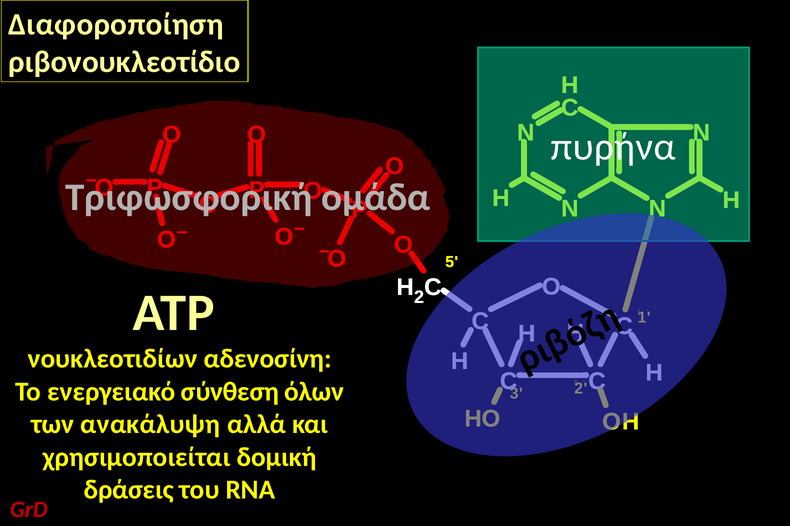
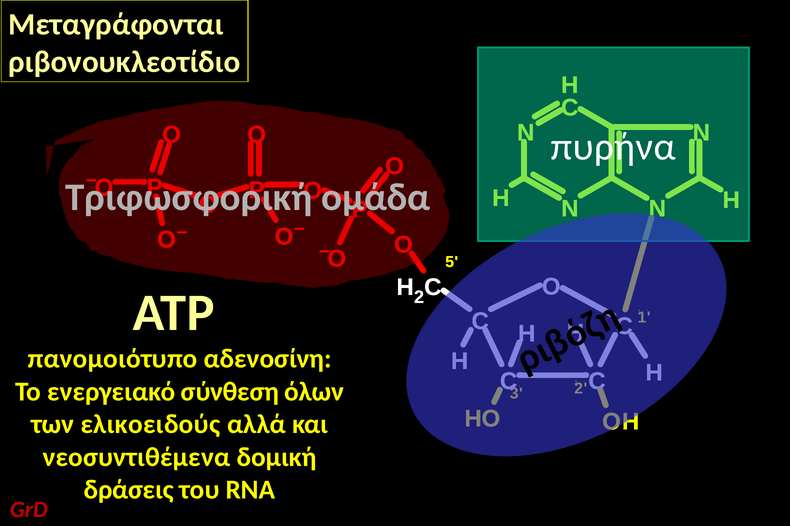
Διαφοροποίηση: Διαφοροποίηση -> Μεταγράφονται (116, 24)
νουκλεοτιδίων: νουκλεοτιδίων -> πανομοιότυπο (113, 359)
ανακάλυψη: ανακάλυψη -> ελικοειδούς (150, 425)
χρησιμοποιείται: χρησιμοποιείται -> νεοσυντιθέμενα (136, 458)
